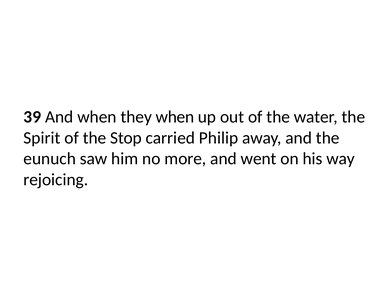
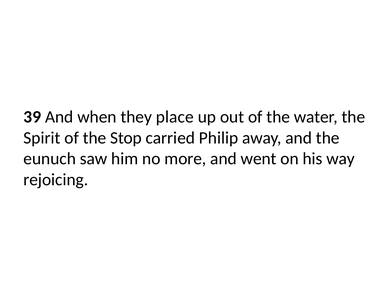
they when: when -> place (175, 117)
